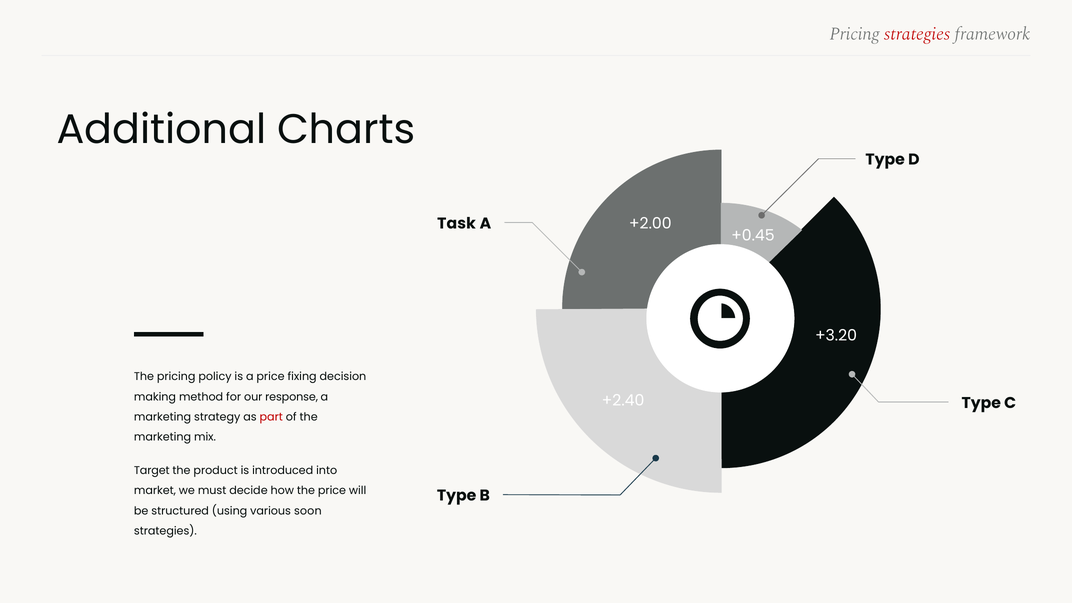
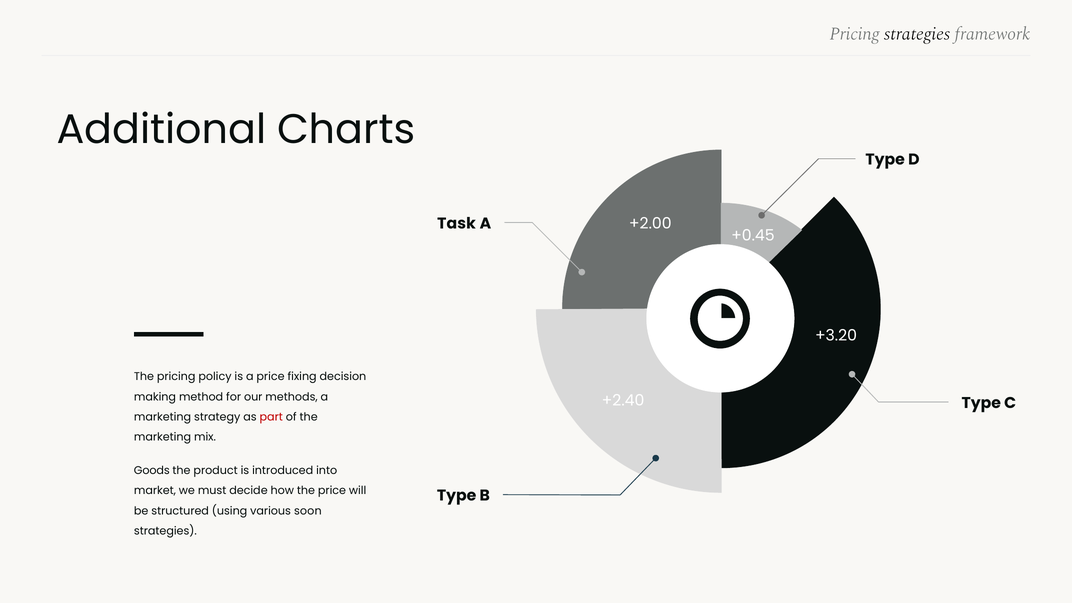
strategies colour: red -> black (917, 34)
response: response -> methods (292, 397)
Target: Target -> Goods (152, 471)
